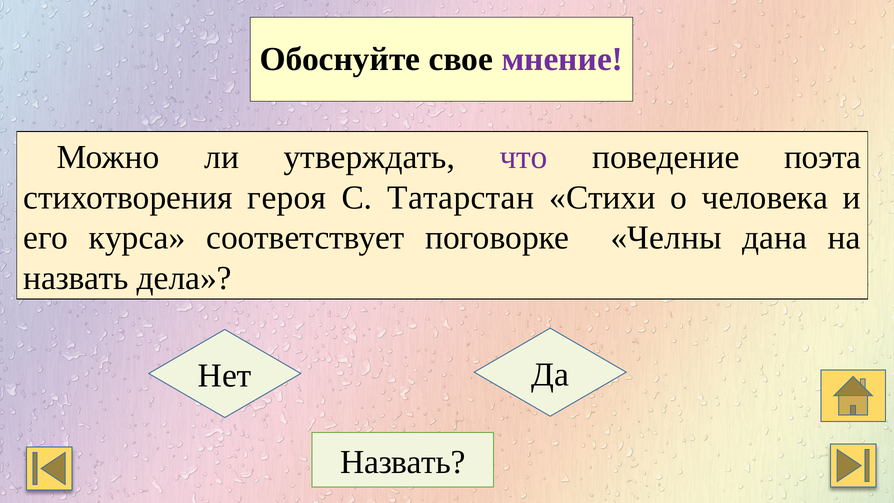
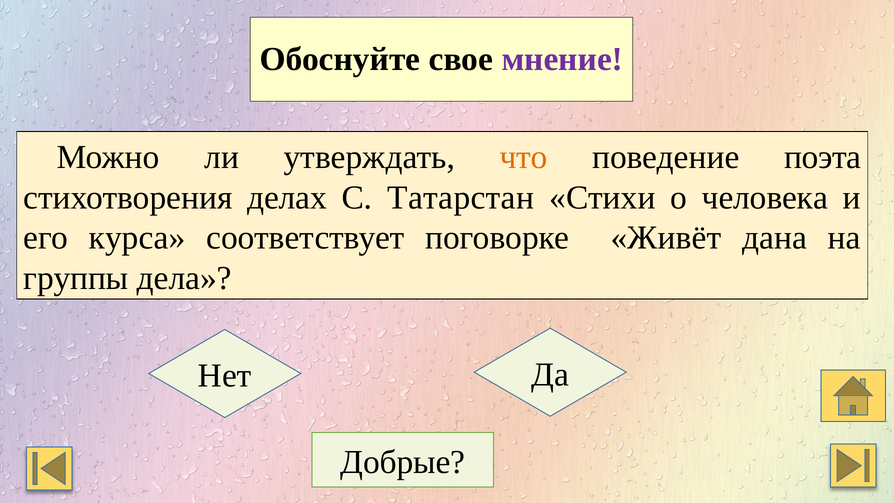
что colour: purple -> orange (524, 157)
героя: героя -> делах (287, 197)
Челны: Челны -> Живёт (666, 238)
назвать: назвать -> группы (76, 278)
Назвать: Назвать -> Добрые (403, 462)
